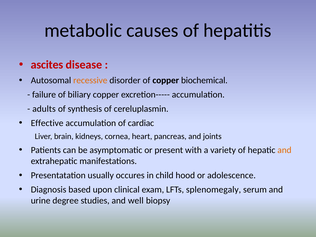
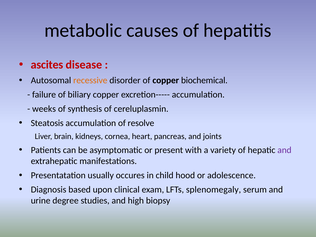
adults: adults -> weeks (44, 109)
Effective: Effective -> Steatosis (47, 123)
cardiac: cardiac -> resolve (141, 123)
and colour: orange -> purple (284, 150)
well: well -> high (136, 201)
